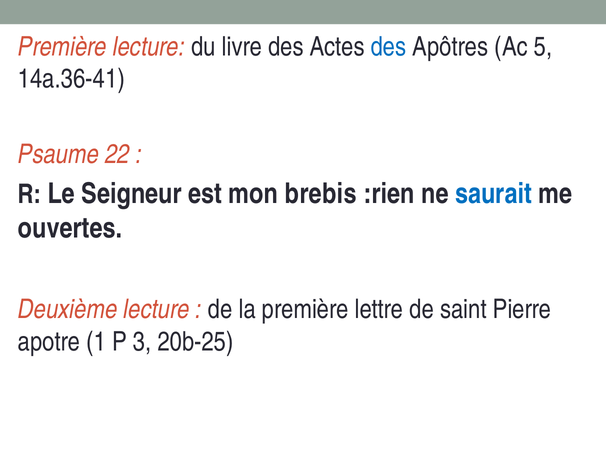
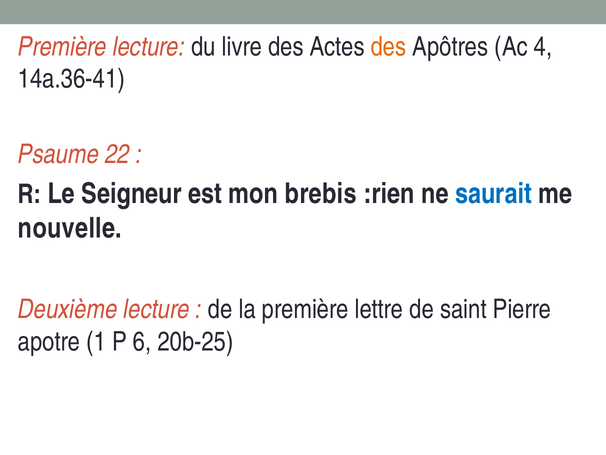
des colour: blue -> orange (388, 47)
5: 5 -> 4 (543, 47)
ouvertes: ouvertes -> nouvelle (70, 228)
3: 3 -> 6 (142, 341)
